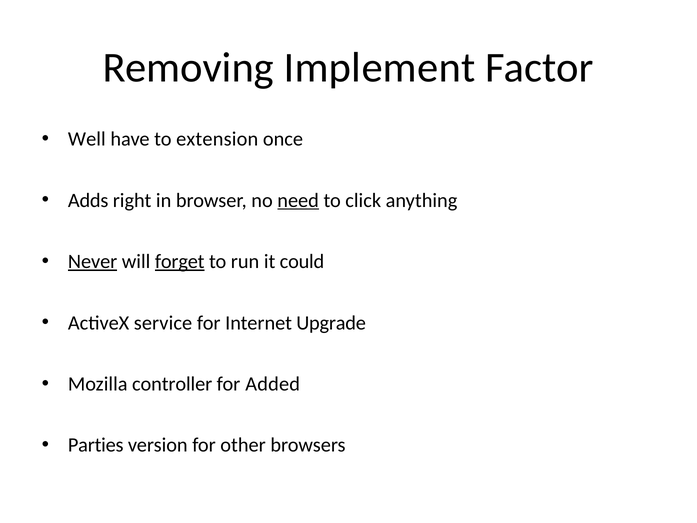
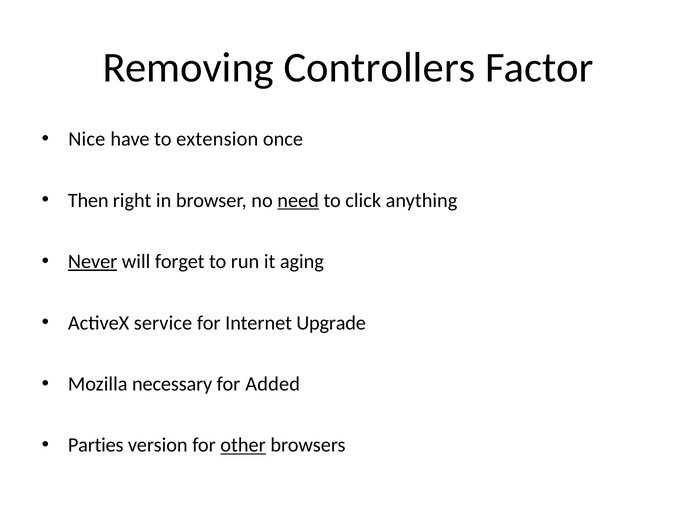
Implement: Implement -> Controllers (380, 67)
Well: Well -> Nice (87, 139)
Adds: Adds -> Then (88, 200)
forget underline: present -> none (180, 261)
could: could -> aging (302, 261)
controller: controller -> necessary (172, 384)
other underline: none -> present (243, 445)
